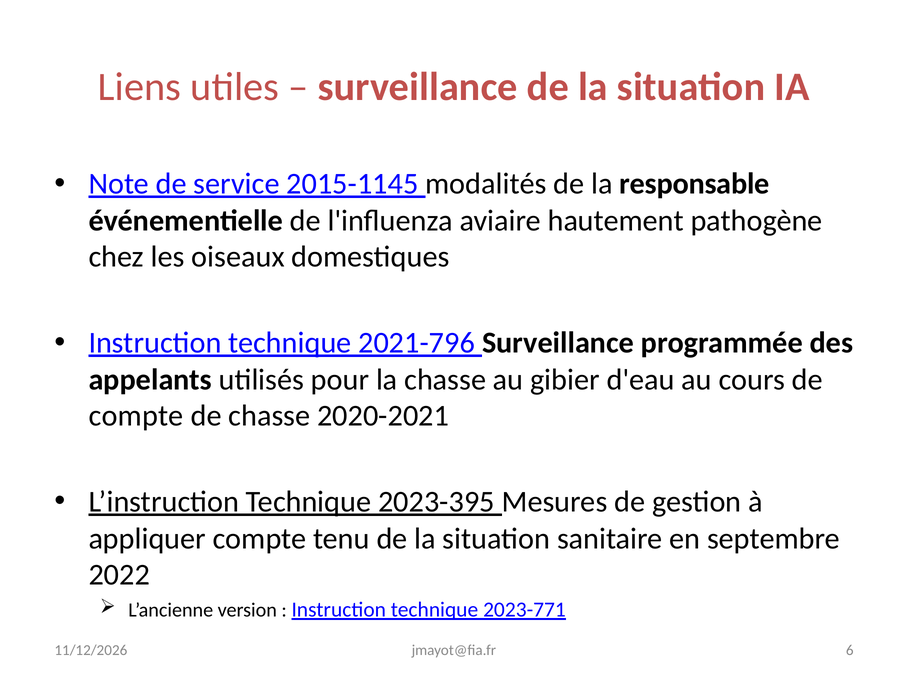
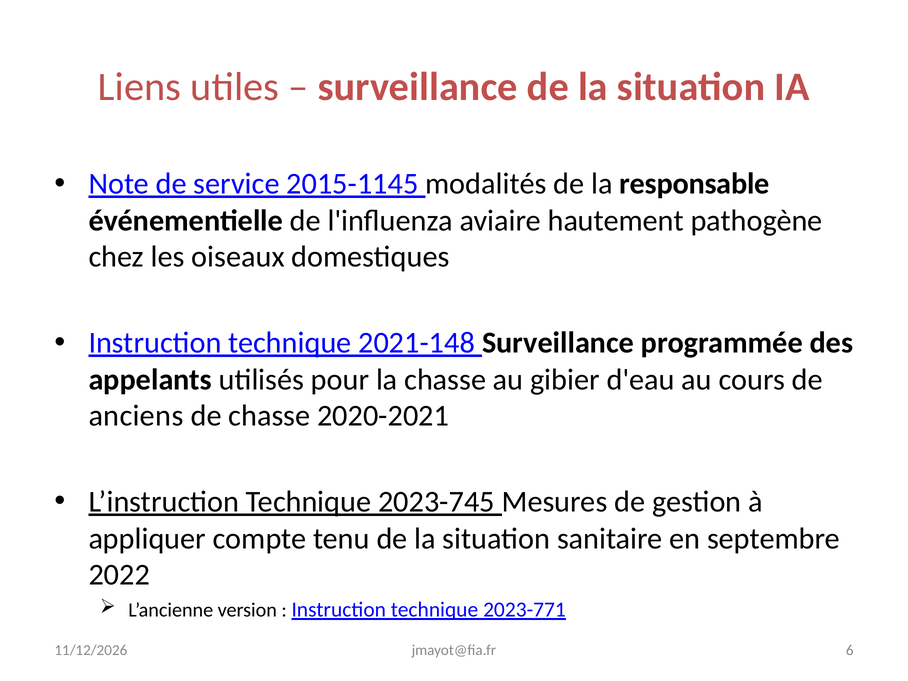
2021-796: 2021-796 -> 2021-148 (417, 343)
compte: compte -> anciens (136, 416)
2023-395: 2023-395 -> 2023-745 (436, 502)
